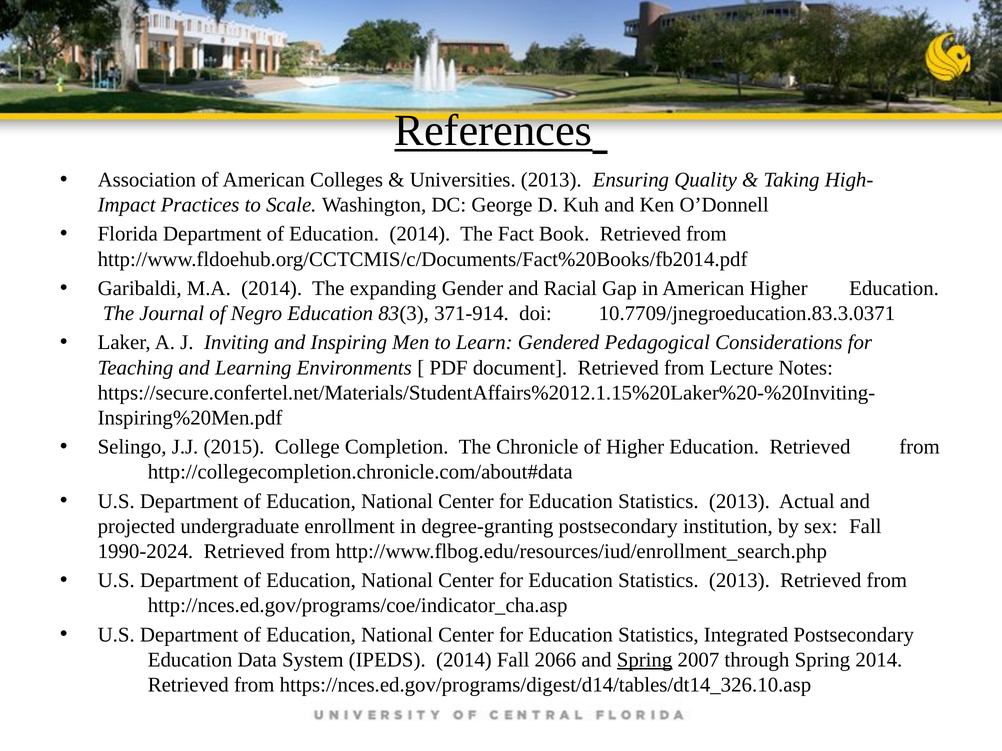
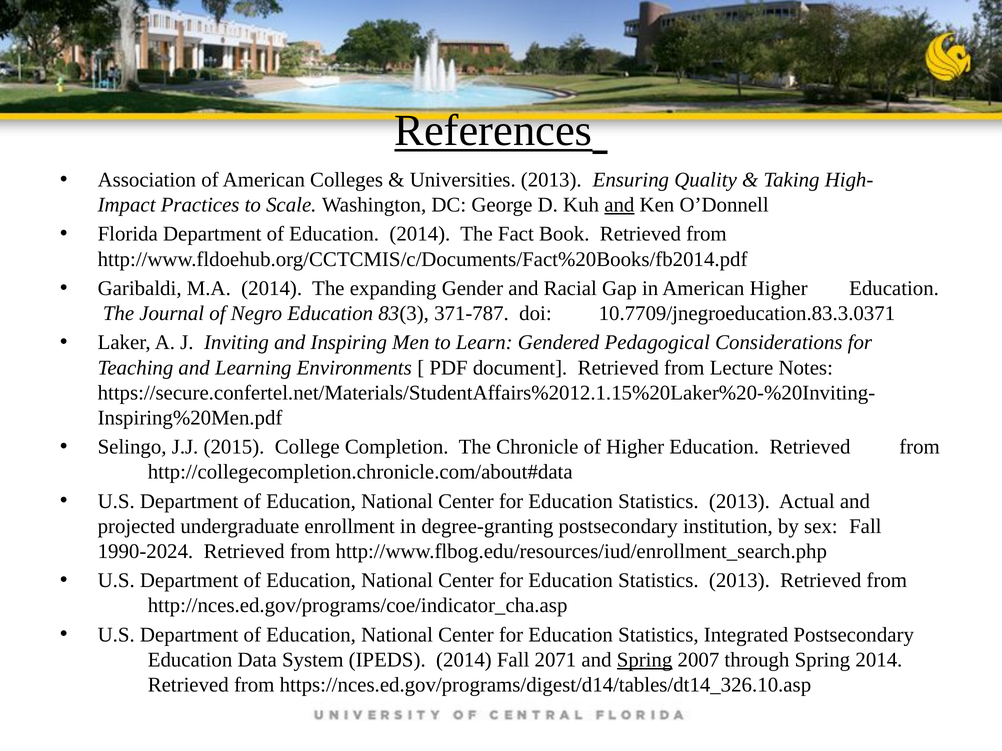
and underline: none -> present (619, 205)
371-914: 371-914 -> 371-787 (471, 314)
2066: 2066 -> 2071 (555, 660)
